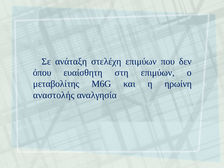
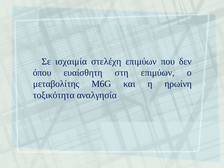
ανάταξη: ανάταξη -> ισχαιμία (71, 62)
αναστολής: αναστολής -> τοξικότητα (54, 95)
